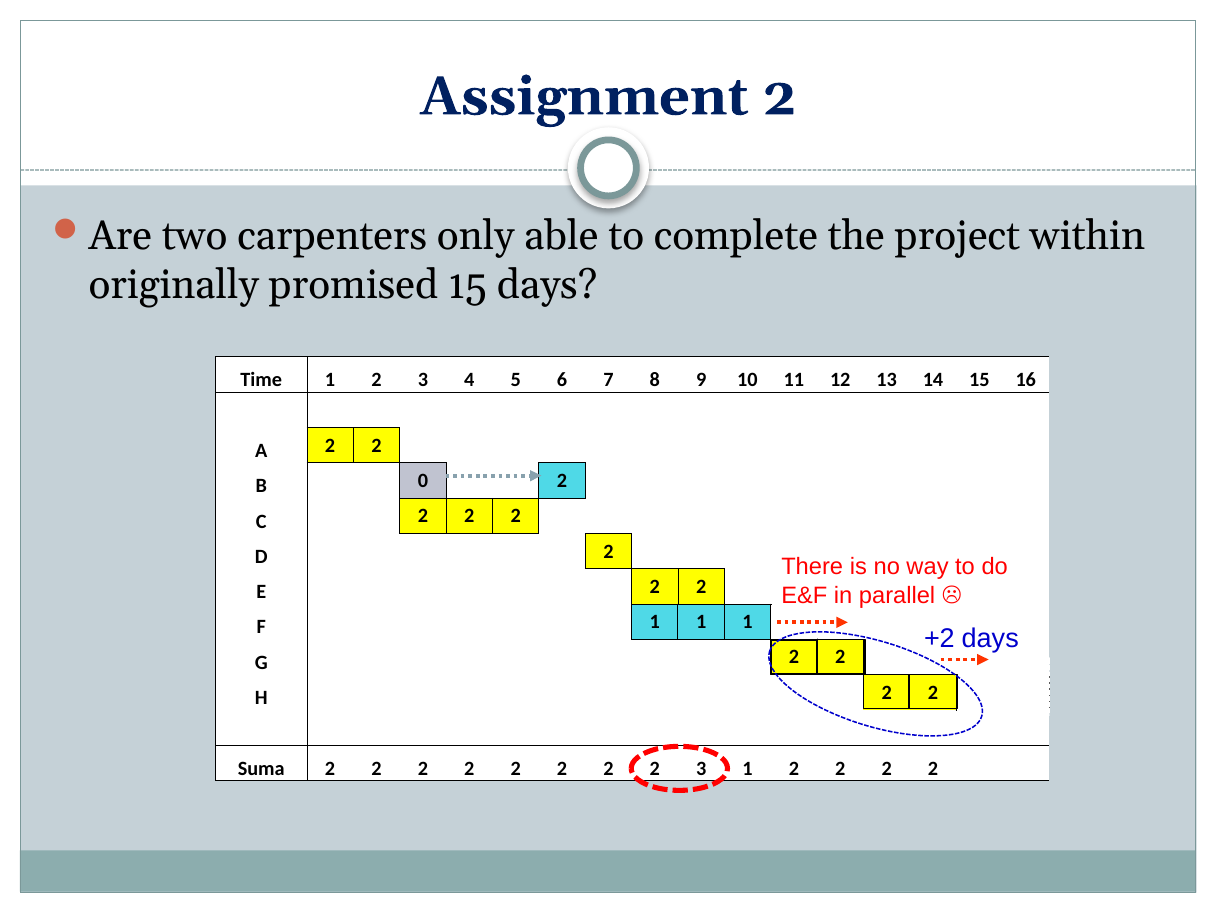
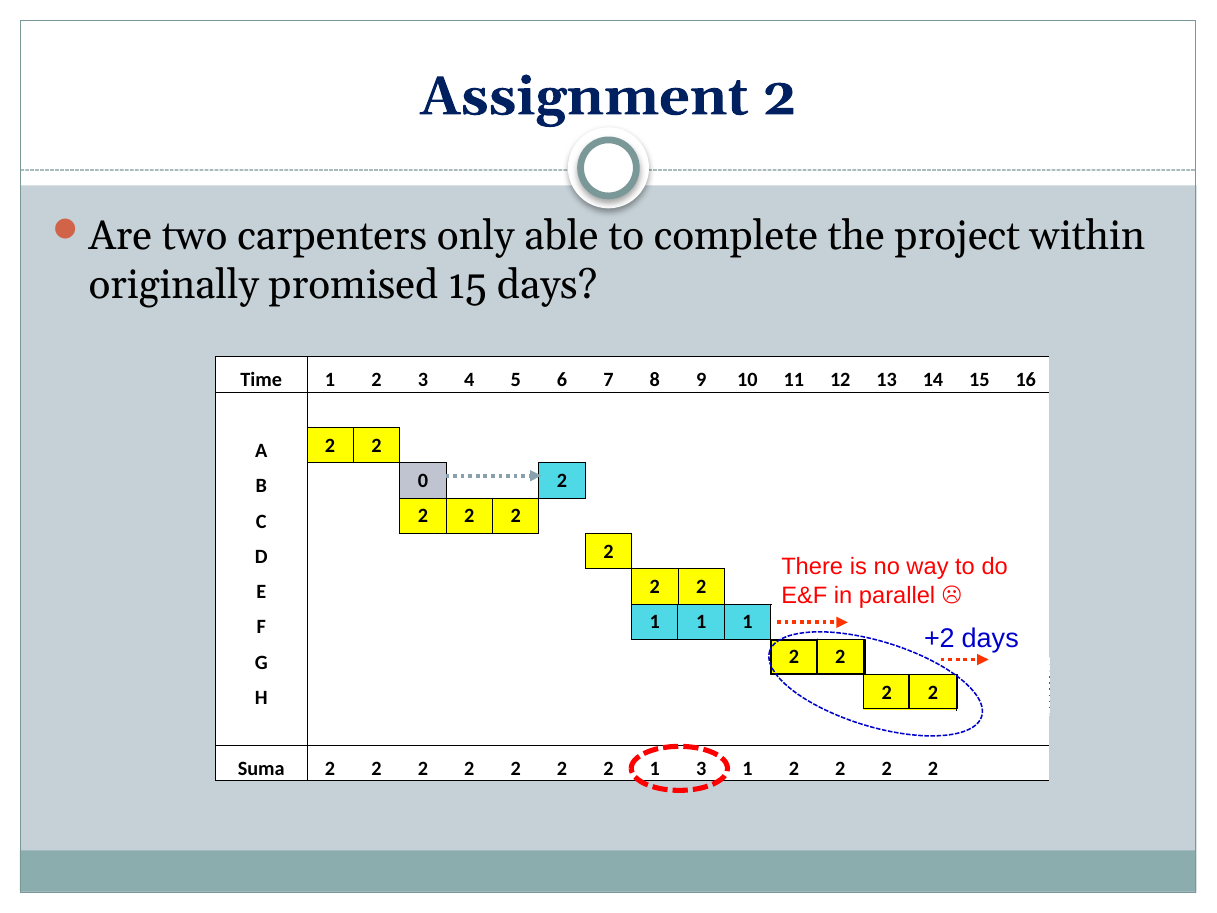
2: 2 -> 1 (655, 768)
